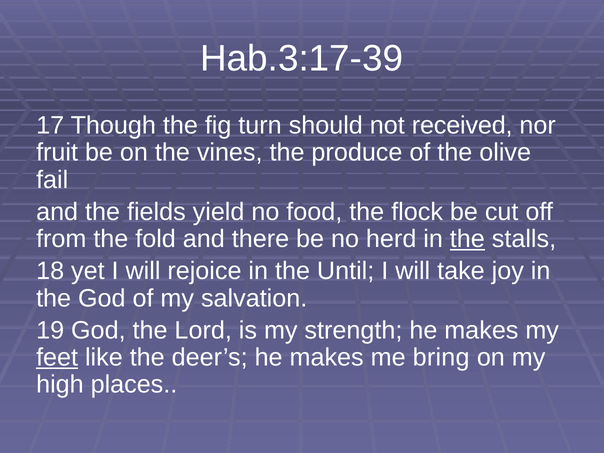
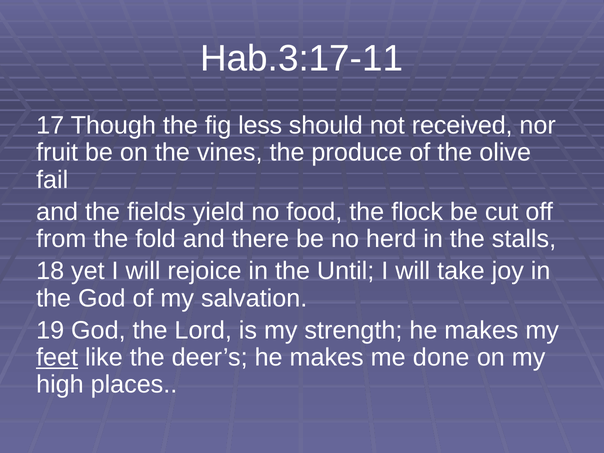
Hab.3:17-39: Hab.3:17-39 -> Hab.3:17-11 (302, 58)
turn: turn -> less (260, 125)
the underline: present -> none (467, 239)
bring: bring -> done (441, 357)
